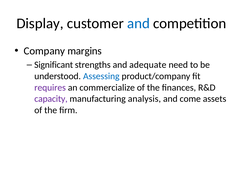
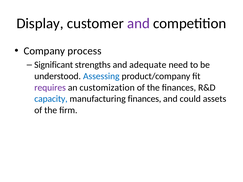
and colour: blue -> purple (138, 24)
margins: margins -> process (84, 51)
commercialize: commercialize -> customization (107, 88)
capacity colour: purple -> blue (51, 99)
manufacturing analysis: analysis -> finances (144, 99)
come: come -> could (190, 99)
